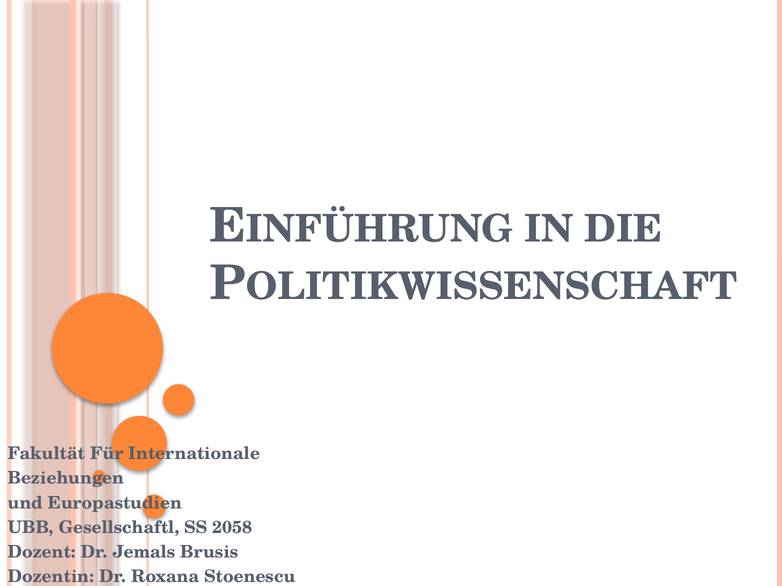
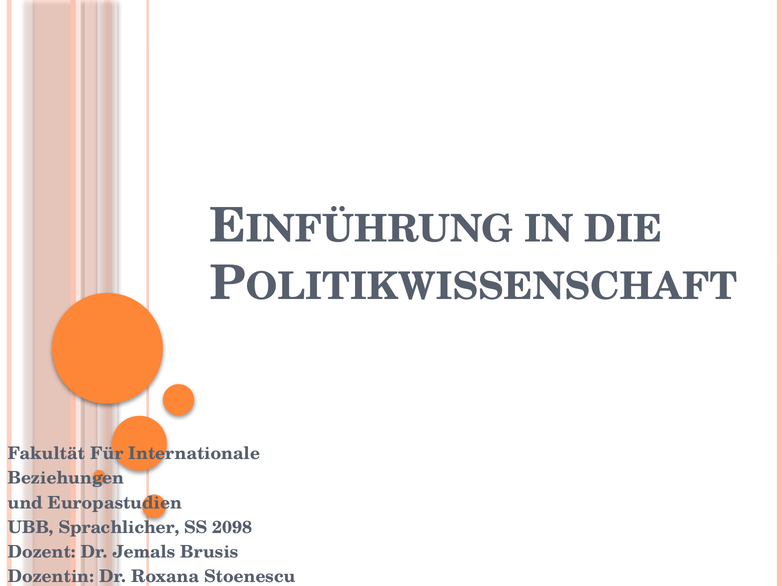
Gesellschaftl: Gesellschaftl -> Sprachlicher (119, 528)
2058: 2058 -> 2098 (232, 528)
